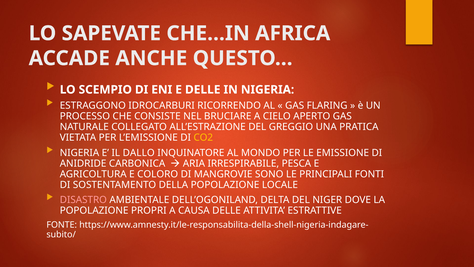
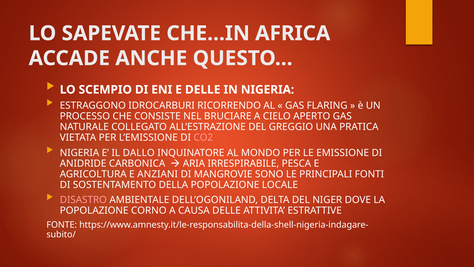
CO2 colour: yellow -> pink (203, 137)
COLORO: COLORO -> ANZIANI (158, 174)
PROPRI: PROPRI -> CORNO (149, 210)
